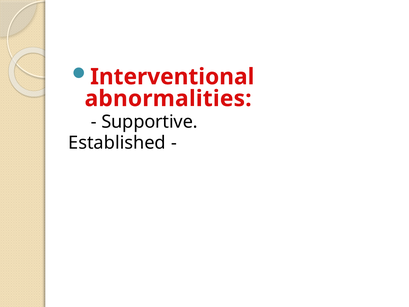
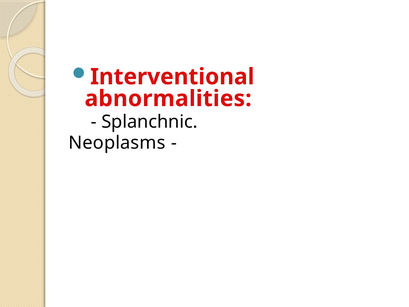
Supportive: Supportive -> Splanchnic (149, 122)
Established: Established -> Neoplasms (117, 143)
